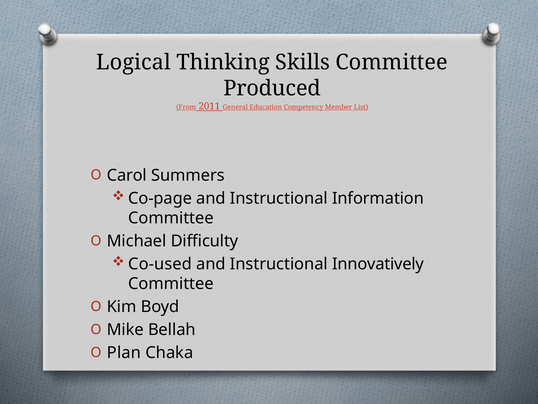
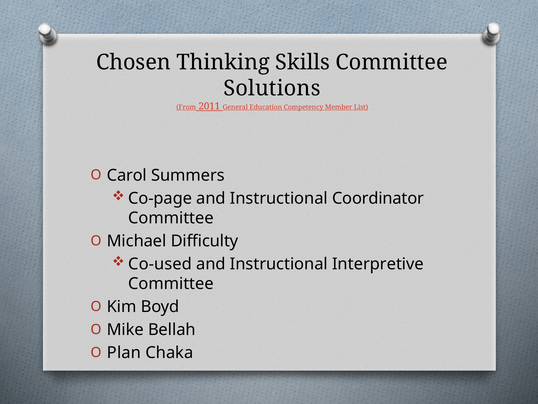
Logical: Logical -> Chosen (134, 62)
Produced: Produced -> Solutions (272, 88)
Information: Information -> Coordinator (378, 198)
Innovatively: Innovatively -> Interpretive (378, 264)
